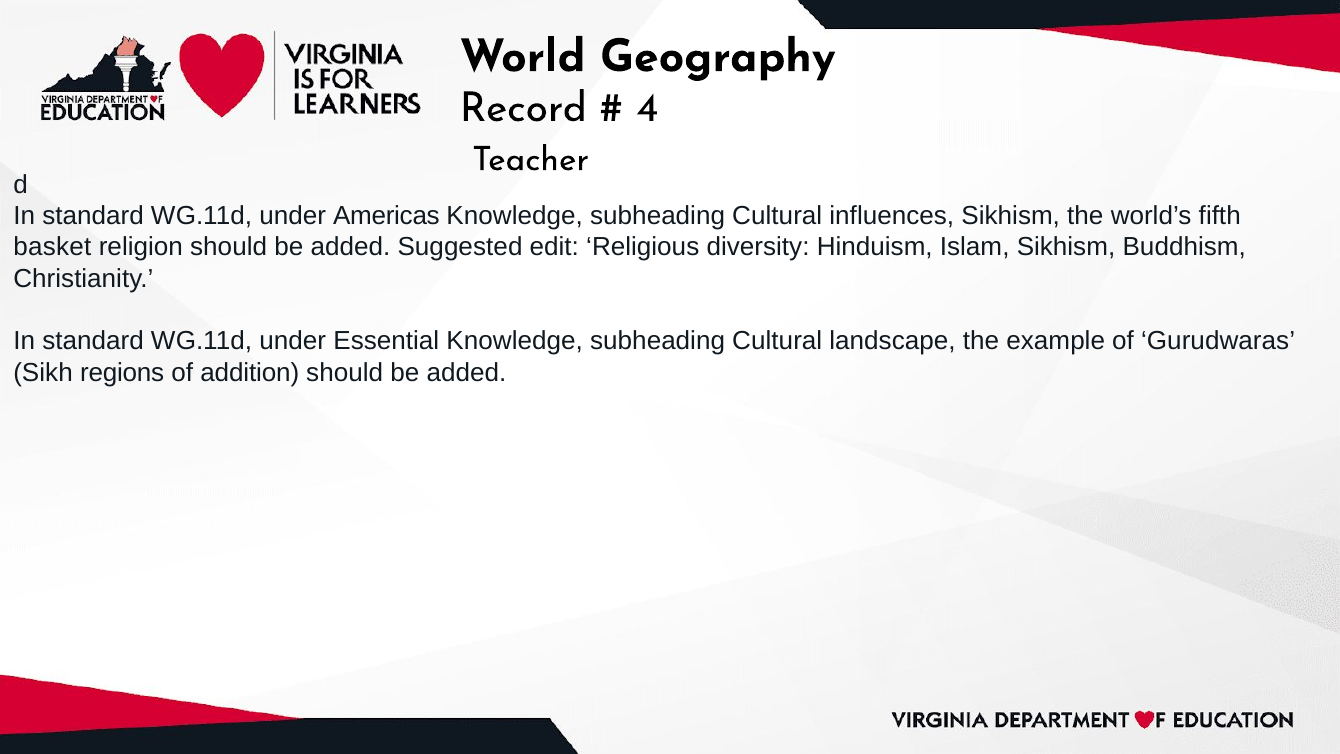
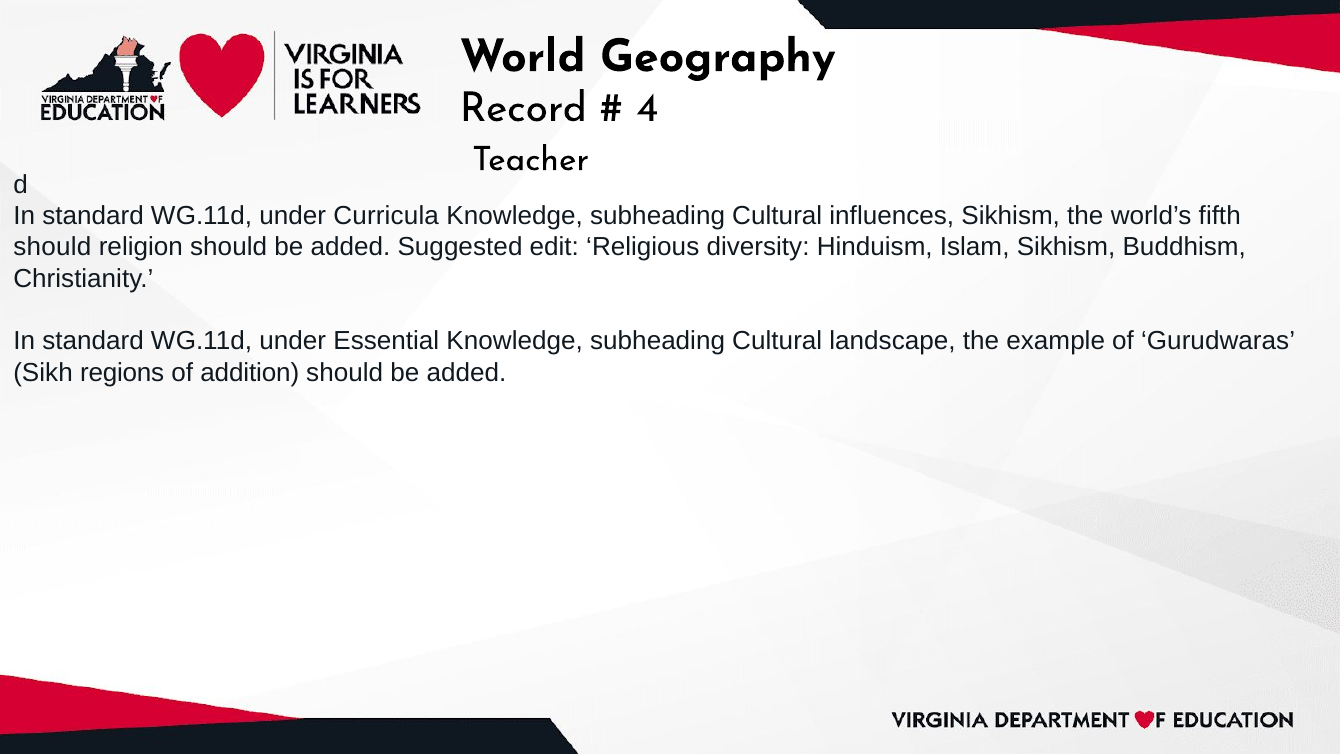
Americas: Americas -> Curricula (386, 216)
basket: basket -> should (52, 247)
